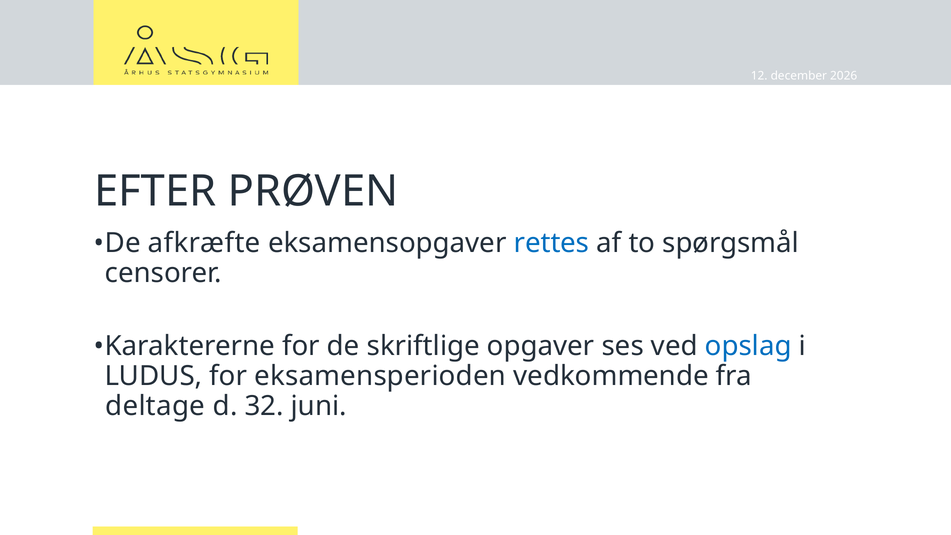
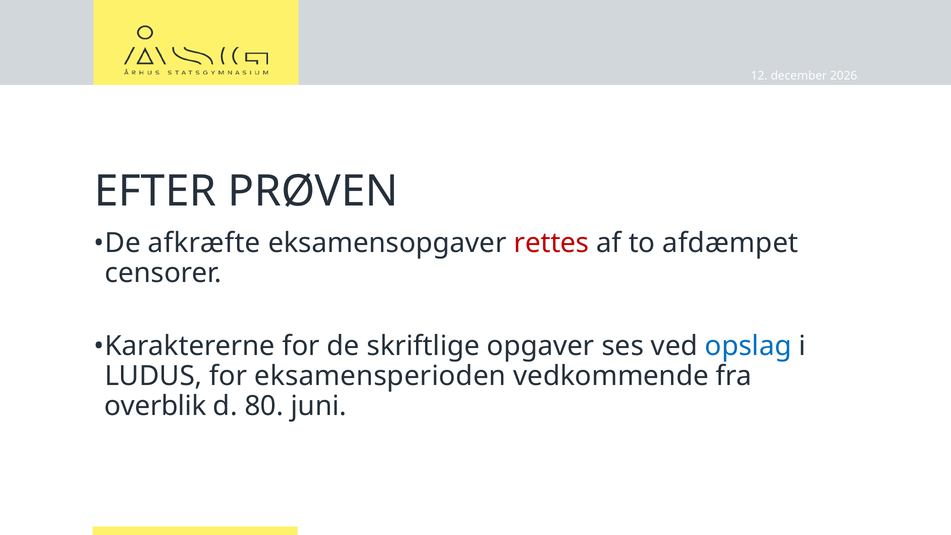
rettes colour: blue -> red (552, 243)
spørgsmål: spørgsmål -> afdæmpet (730, 243)
deltage: deltage -> overblik (155, 406)
32: 32 -> 80 (264, 406)
